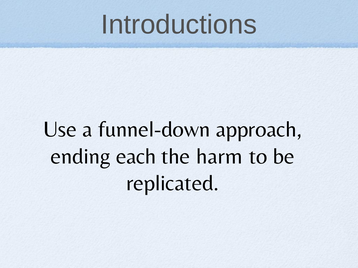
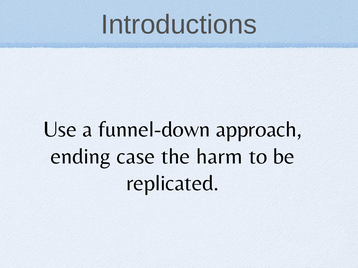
each: each -> case (136, 156)
